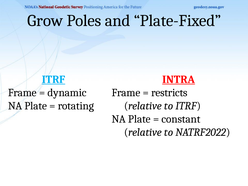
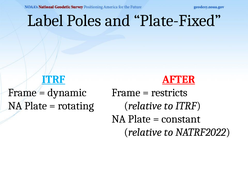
Grow: Grow -> Label (45, 21)
INTRA: INTRA -> AFTER (179, 79)
